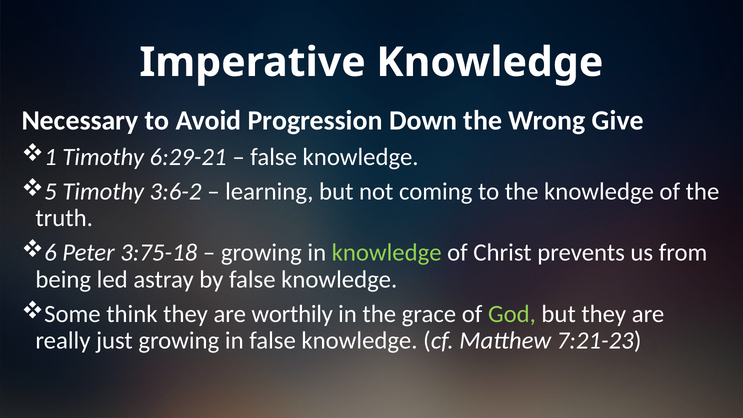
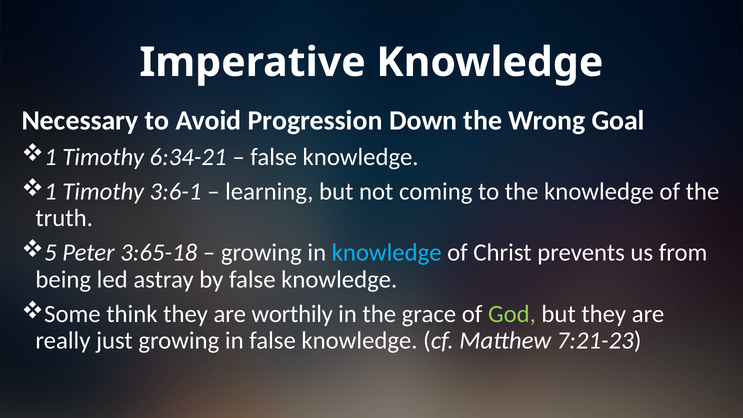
Give: Give -> Goal (618, 121)
6:29-21: 6:29-21 -> 6:34-21 (188, 157)
5: 5 -> 1 (50, 191)
3:6-2: 3:6-2 -> 3:6-1 (176, 191)
6: 6 -> 5 (50, 253)
3:75-18: 3:75-18 -> 3:65-18 (159, 253)
knowledge colour: light green -> light blue (387, 253)
